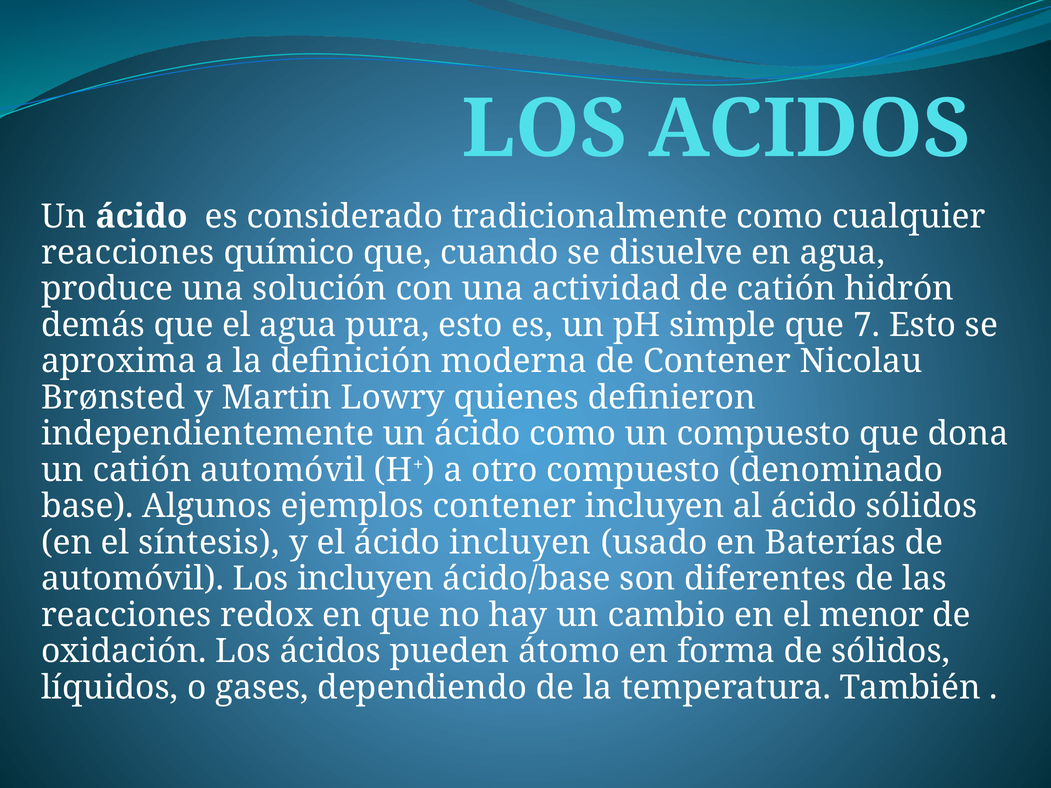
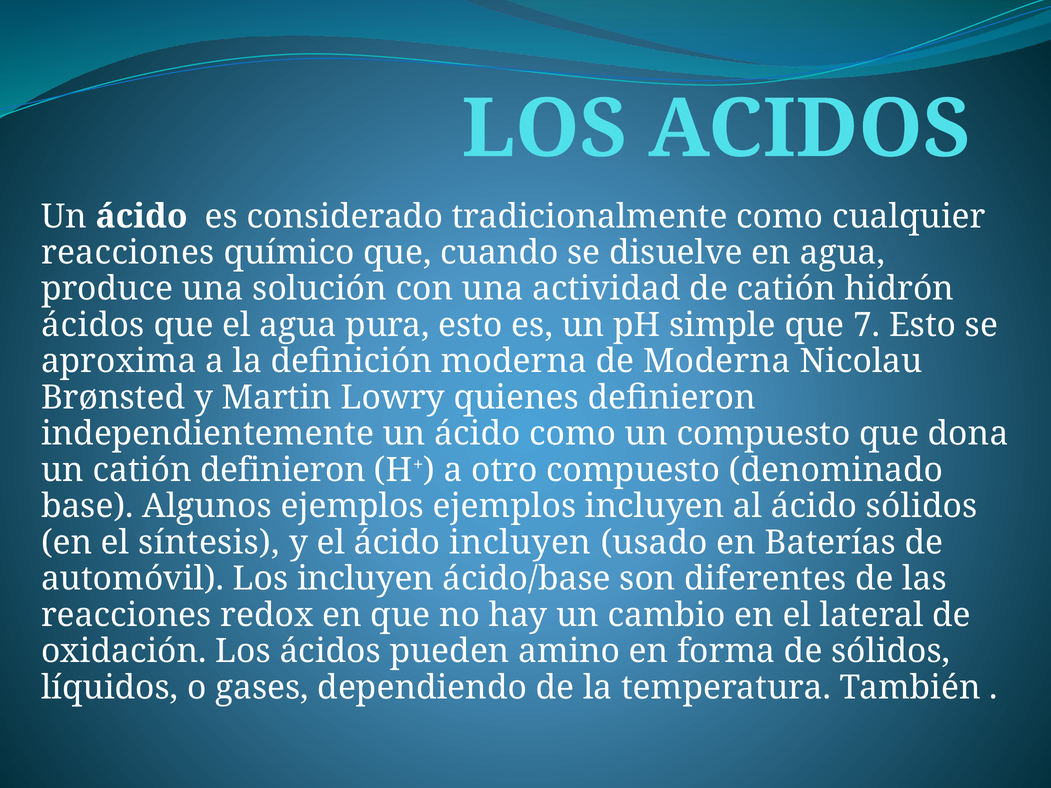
demás: demás -> ácidos (93, 325)
de Contener: Contener -> Moderna (717, 361)
catión automóvil: automóvil -> definieron (283, 470)
ejemplos contener: contener -> ejemplos (504, 506)
menor: menor -> lateral (872, 615)
átomo: átomo -> amino (569, 651)
